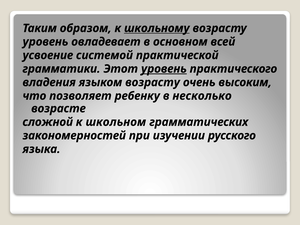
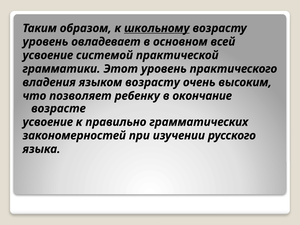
уровень underline: present -> none (164, 69)
несколько: несколько -> окончание (202, 96)
сложной: сложной -> усвоение (48, 122)
школьном: школьном -> правильно (116, 122)
